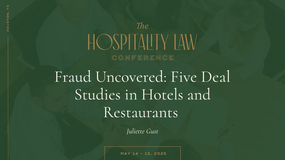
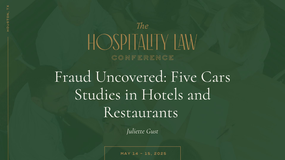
Deal: Deal -> Cars (216, 77)
